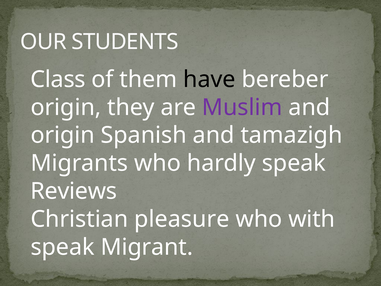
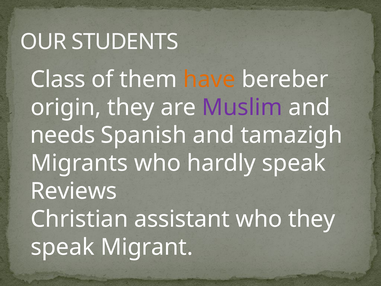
have colour: black -> orange (209, 79)
origin: origin -> needs (63, 135)
pleasure: pleasure -> assistant (182, 219)
who with: with -> they (312, 219)
